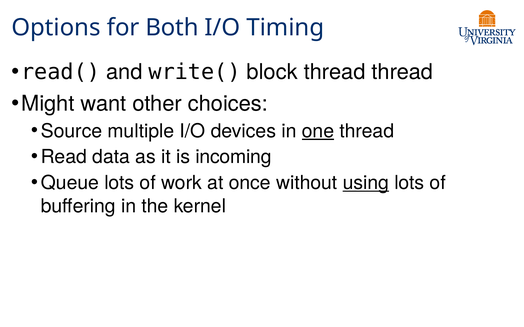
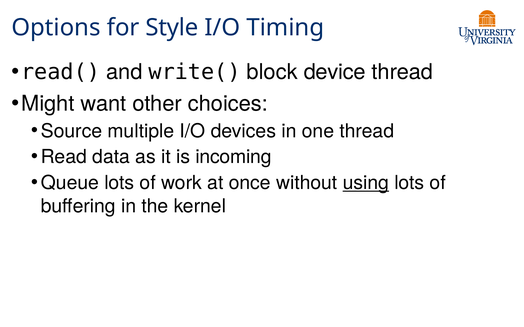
Both: Both -> Style (172, 28)
block thread: thread -> device (335, 72)
one underline: present -> none (318, 131)
